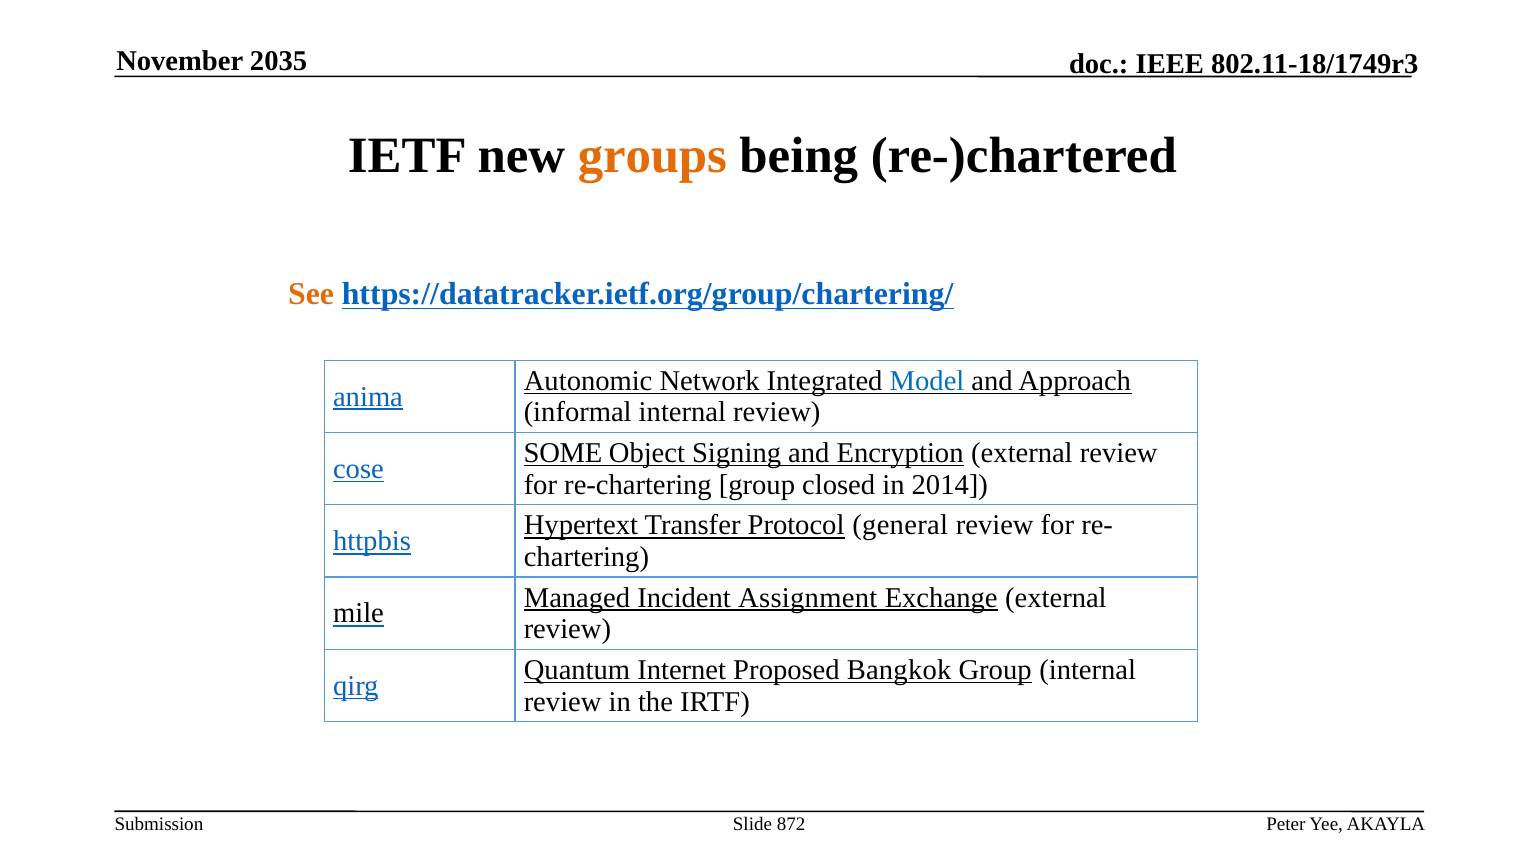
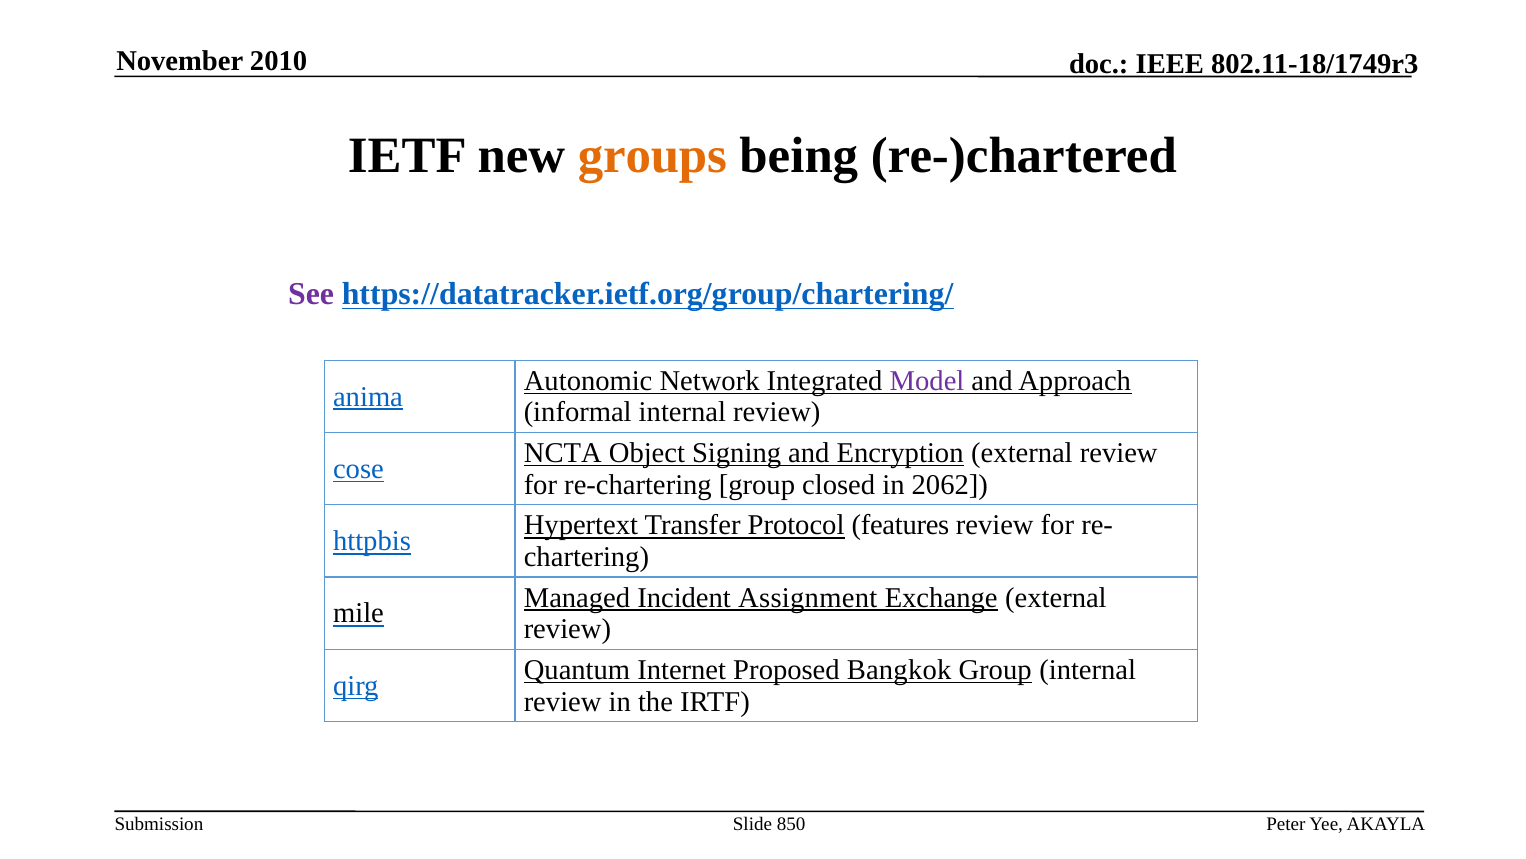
2035: 2035 -> 2010 (279, 61)
See colour: orange -> purple (311, 294)
Model colour: blue -> purple (927, 380)
SOME: SOME -> NCTA (563, 453)
2014: 2014 -> 2062 (950, 484)
general: general -> features (900, 525)
872: 872 -> 850 (791, 823)
